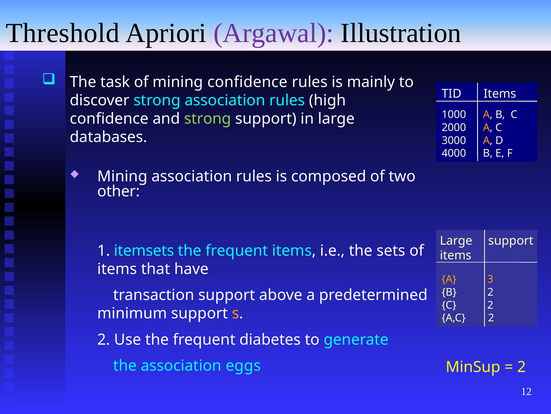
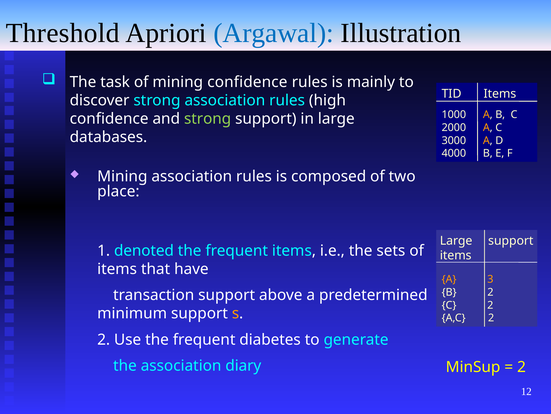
Argawal colour: purple -> blue (274, 33)
other: other -> place (118, 191)
itemsets: itemsets -> denoted (144, 250)
eggs: eggs -> diary (243, 365)
